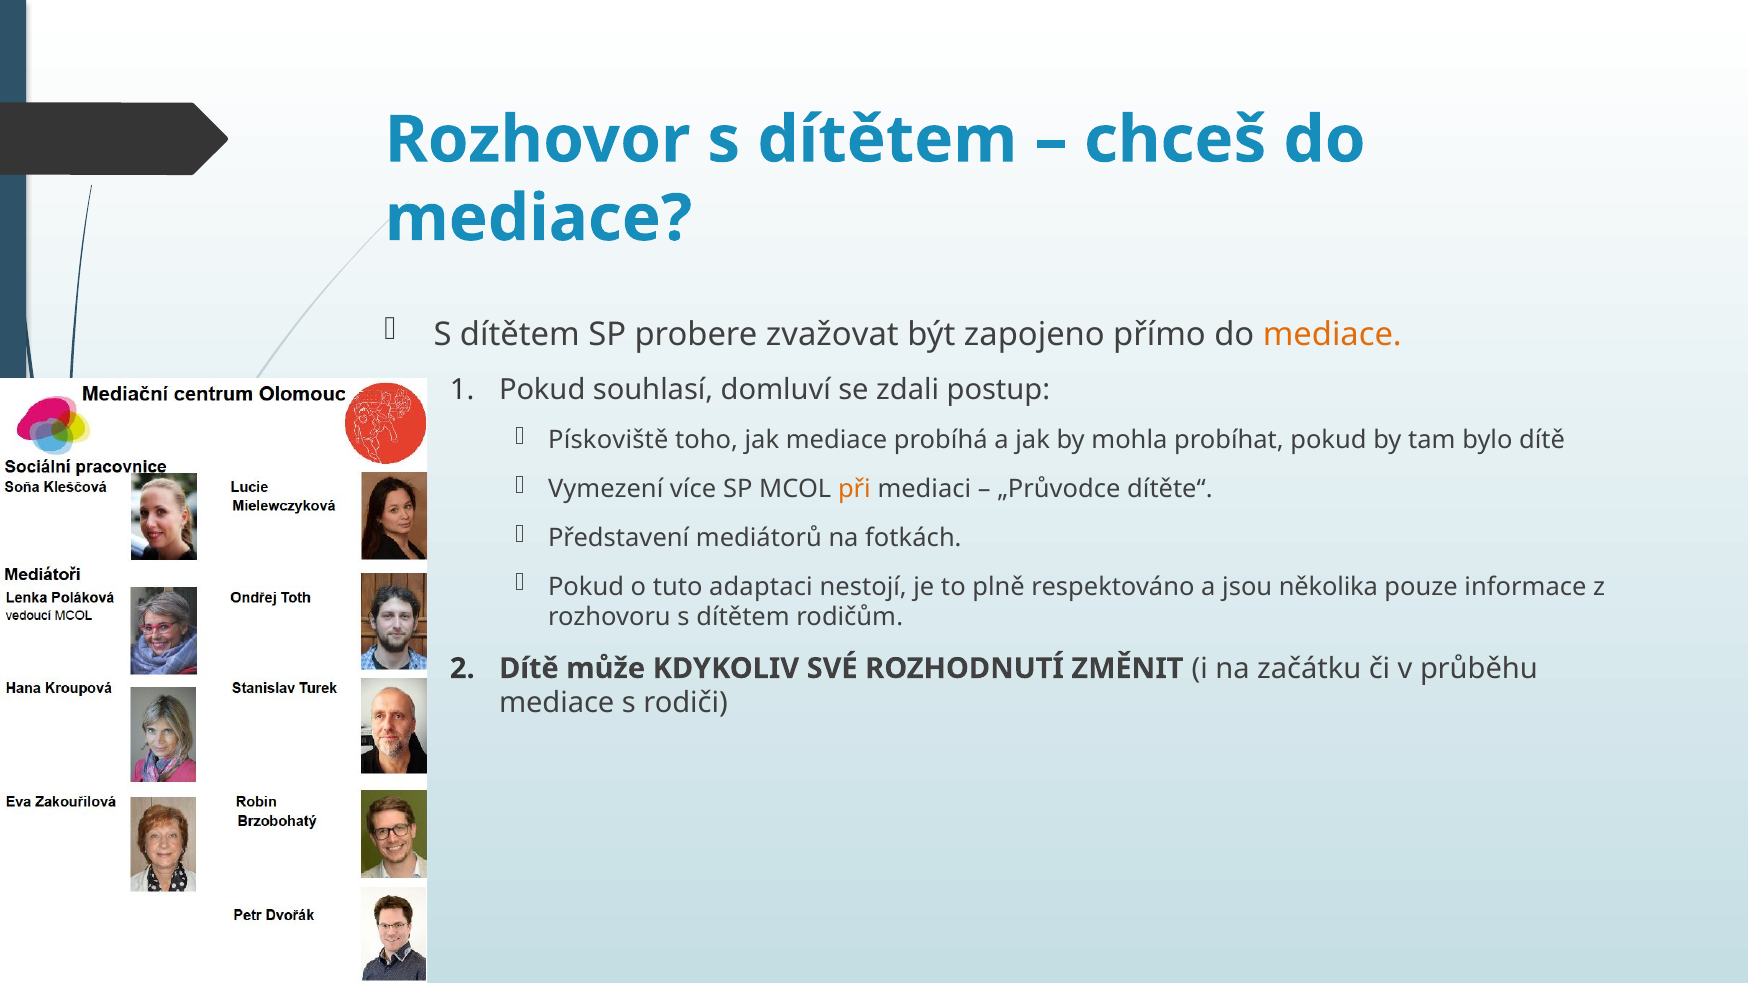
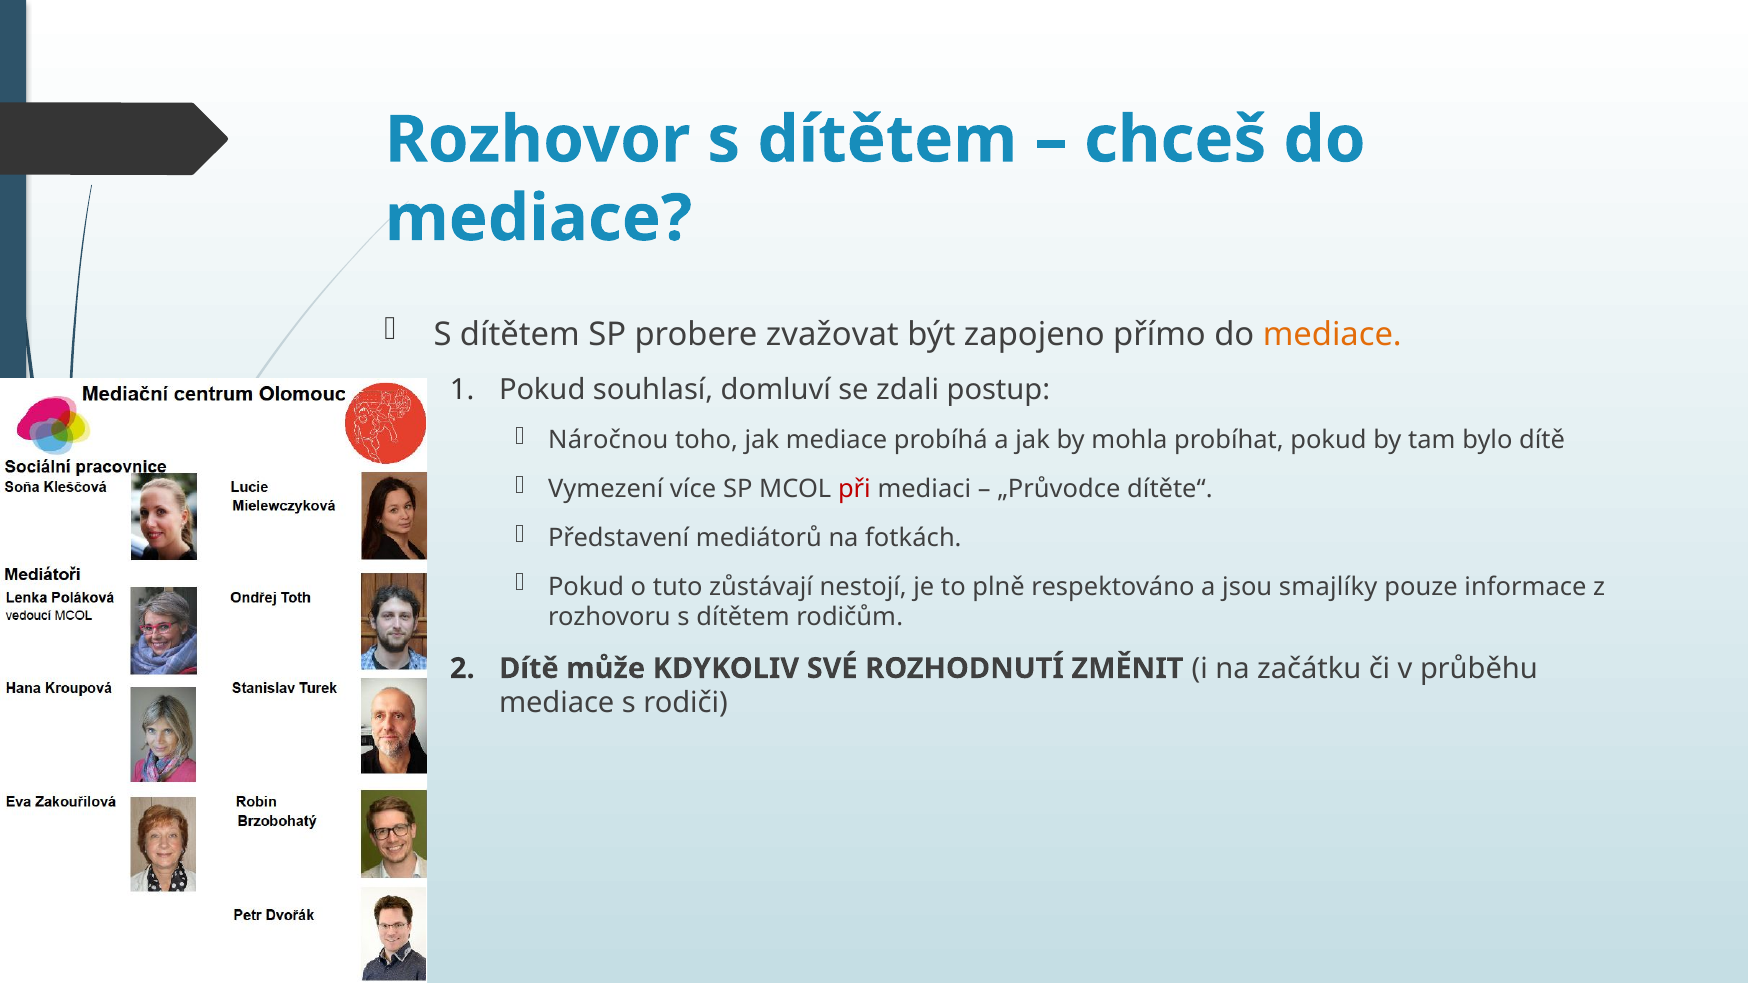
Pískoviště: Pískoviště -> Náročnou (608, 440)
při colour: orange -> red (854, 489)
adaptaci: adaptaci -> zůstávají (761, 587)
několika: několika -> smajlíky (1328, 587)
